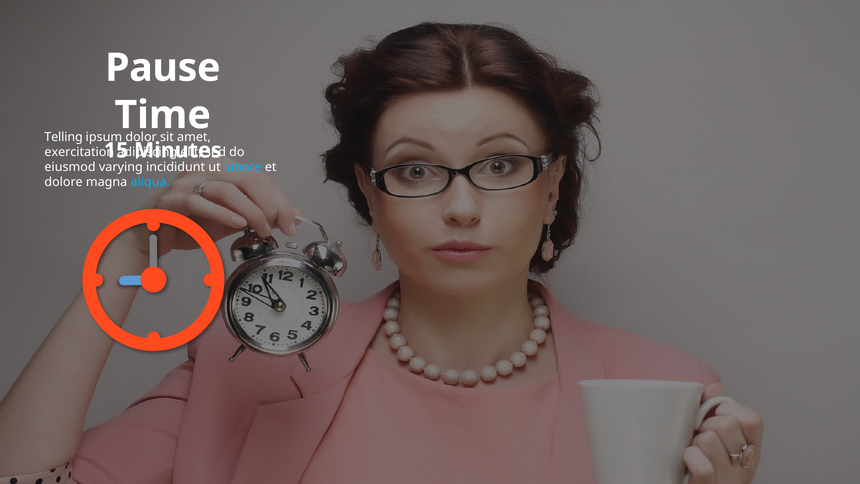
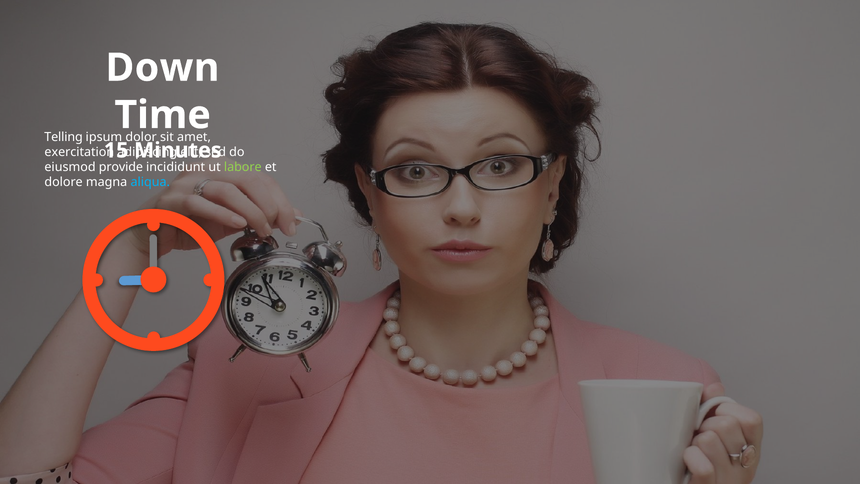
Pause: Pause -> Down (162, 68)
varying: varying -> provide (121, 167)
labore colour: light blue -> light green (243, 167)
